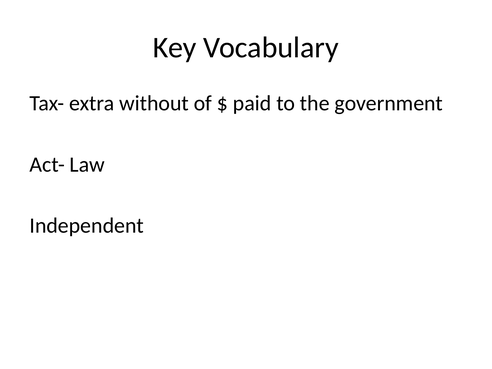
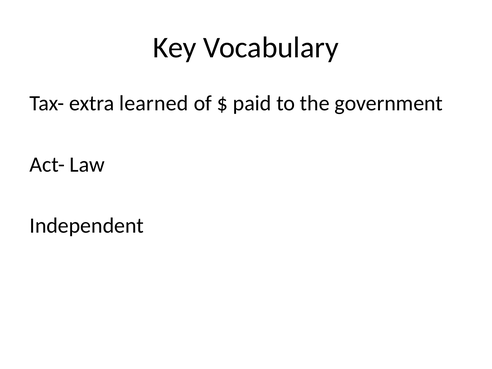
without: without -> learned (154, 103)
